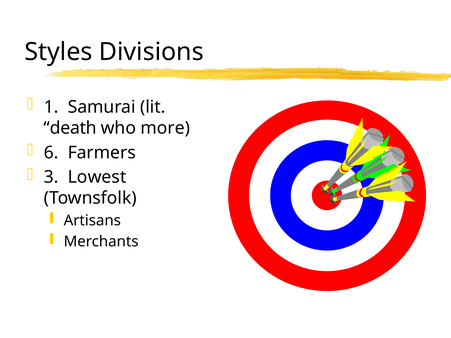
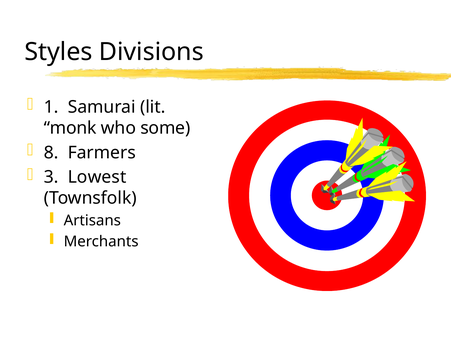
death: death -> monk (70, 128)
more: more -> some (165, 128)
6: 6 -> 8 (51, 153)
